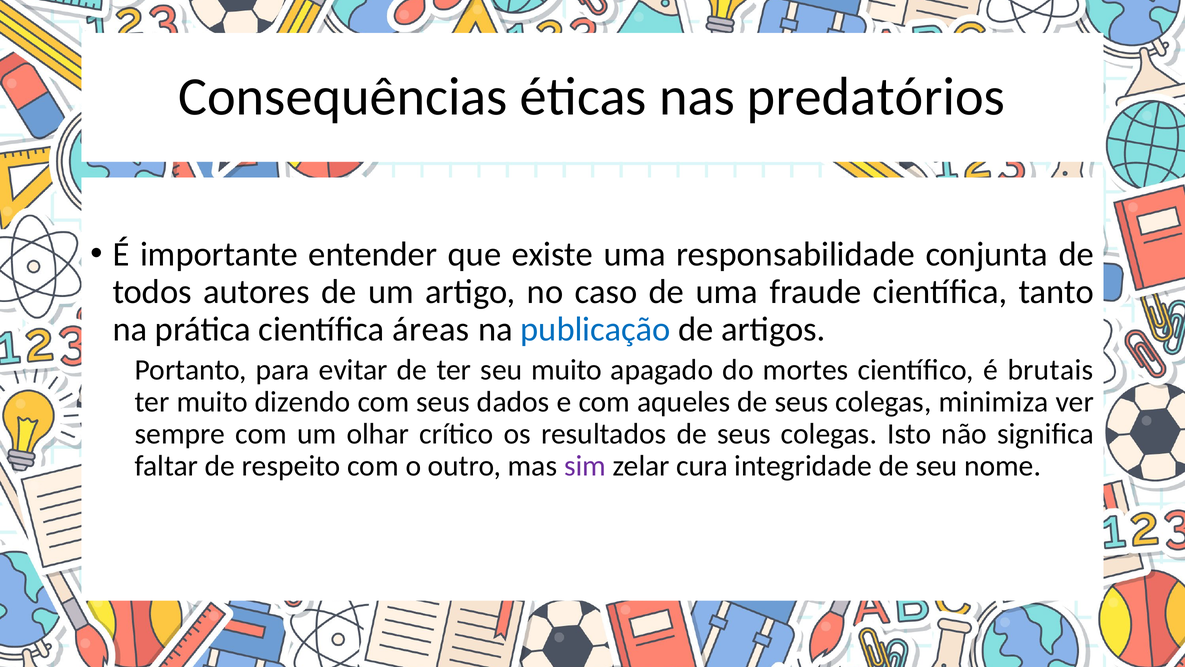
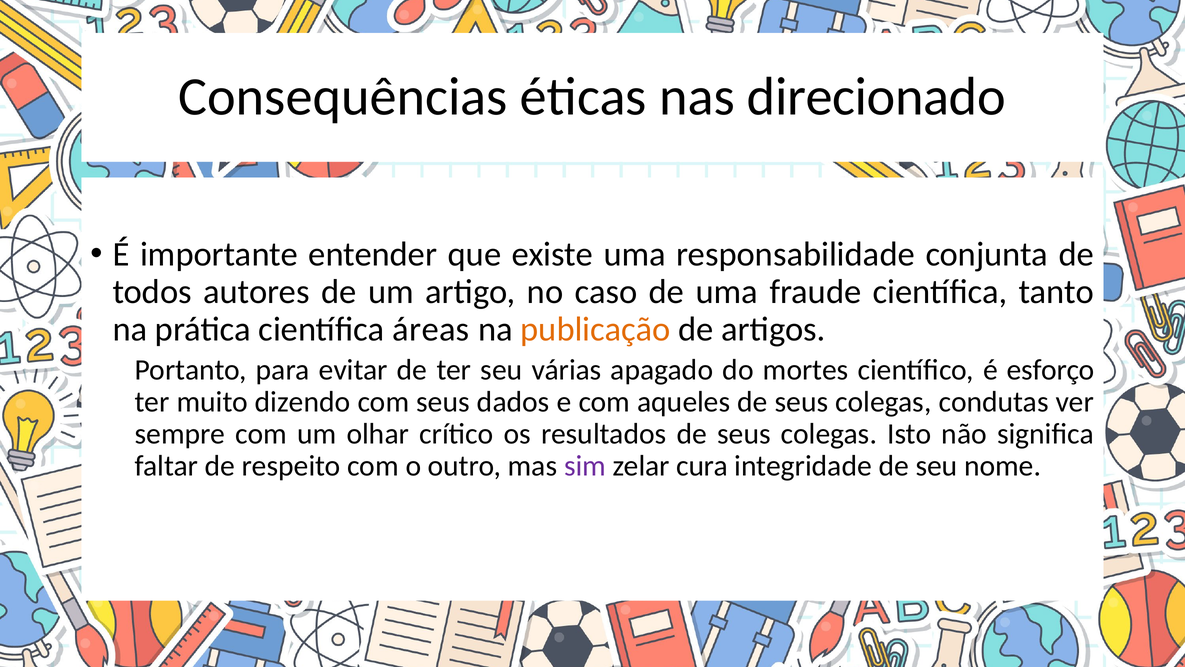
predatórios: predatórios -> direcionado (876, 97)
publicação colour: blue -> orange (595, 329)
seu muito: muito -> várias (567, 370)
brutais: brutais -> esforço (1051, 370)
minimiza: minimiza -> condutas (994, 402)
